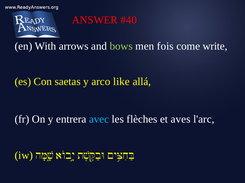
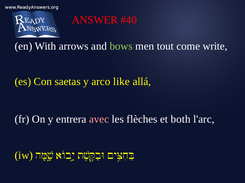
fois: fois -> tout (165, 46)
avec colour: light blue -> pink (99, 120)
aves: aves -> both (181, 120)
